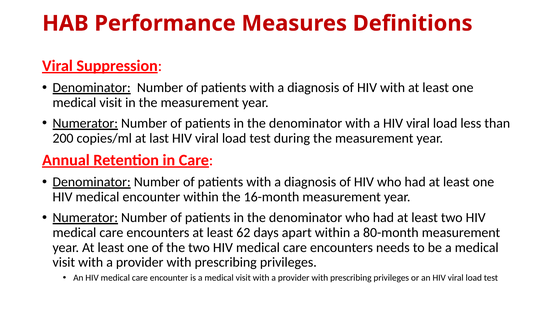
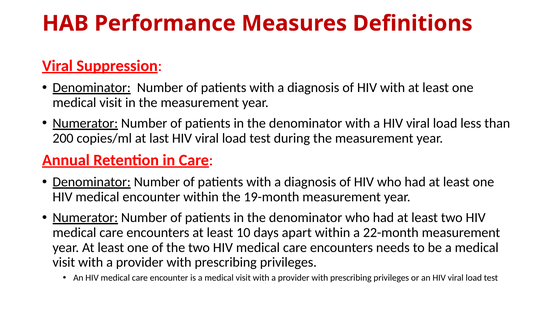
16-month: 16-month -> 19-month (272, 197)
62: 62 -> 10 (243, 233)
80-month: 80-month -> 22-month (391, 233)
